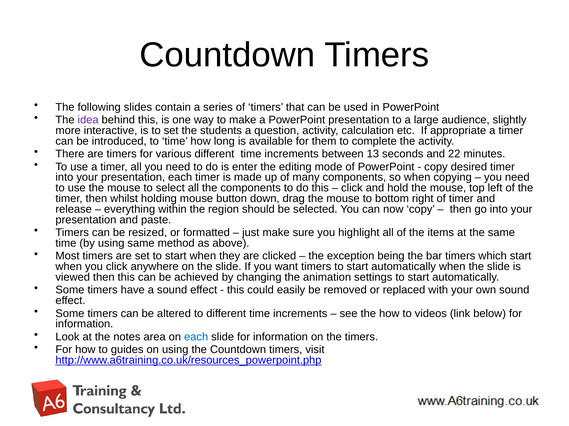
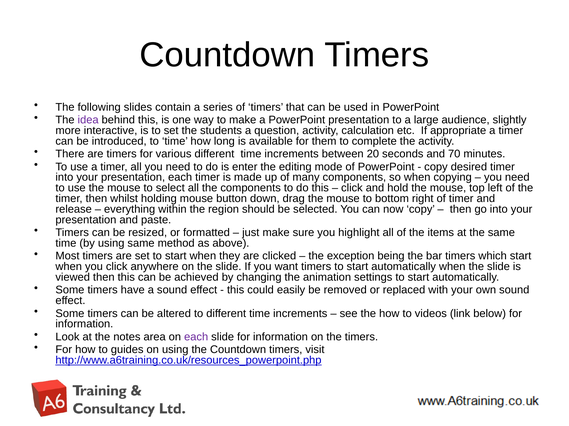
13: 13 -> 20 (373, 154)
22: 22 -> 70 (454, 154)
each colour: blue -> purple (196, 337)
